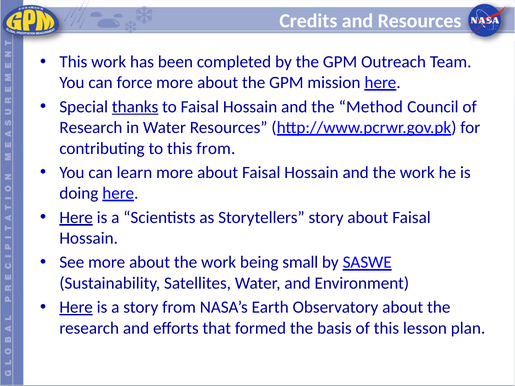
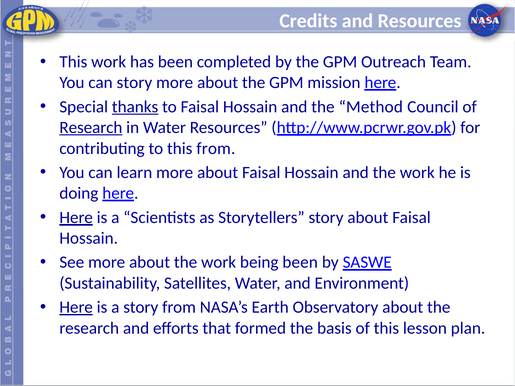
can force: force -> story (134, 83)
Research underline: none -> present (91, 128)
being small: small -> been (300, 262)
